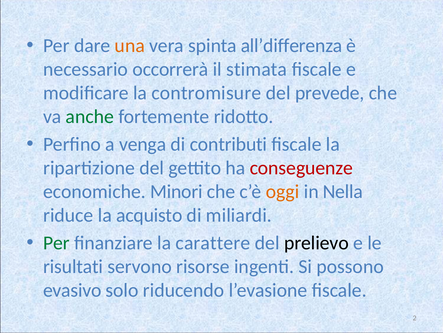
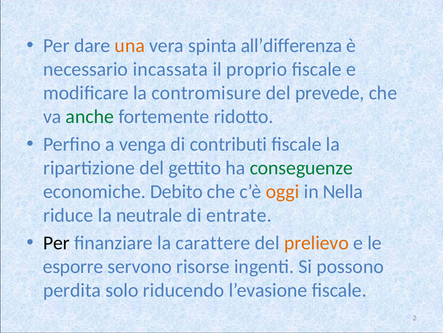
occorrerà: occorrerà -> incassata (170, 69)
stimata: stimata -> proprio (257, 69)
conseguenze colour: red -> green (301, 168)
Minori: Minori -> Debito (176, 191)
acquisto: acquisto -> neutrale (149, 215)
miliardi: miliardi -> entrate (239, 215)
Per colour: green -> black (56, 242)
prelievo colour: black -> orange (316, 242)
risultati: risultati -> esporre (73, 266)
evasivo: evasivo -> perdita (72, 290)
